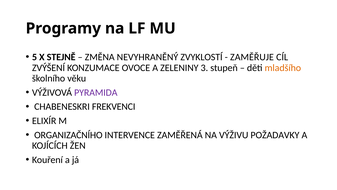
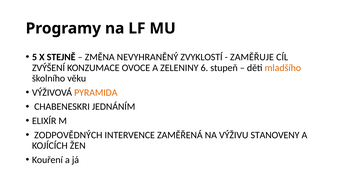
3: 3 -> 6 (204, 68)
PYRAMIDA colour: purple -> orange (96, 92)
FREKVENCI: FREKVENCI -> JEDNÁNÍM (114, 106)
ORGANIZAČNÍHO: ORGANIZAČNÍHO -> ZODPOVĚDNÝCH (68, 135)
POŽADAVKY: POŽADAVKY -> STANOVENY (275, 135)
